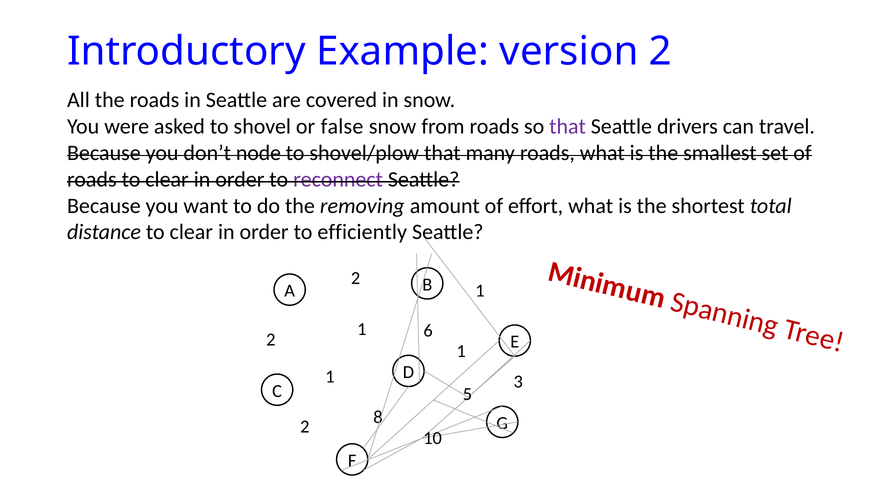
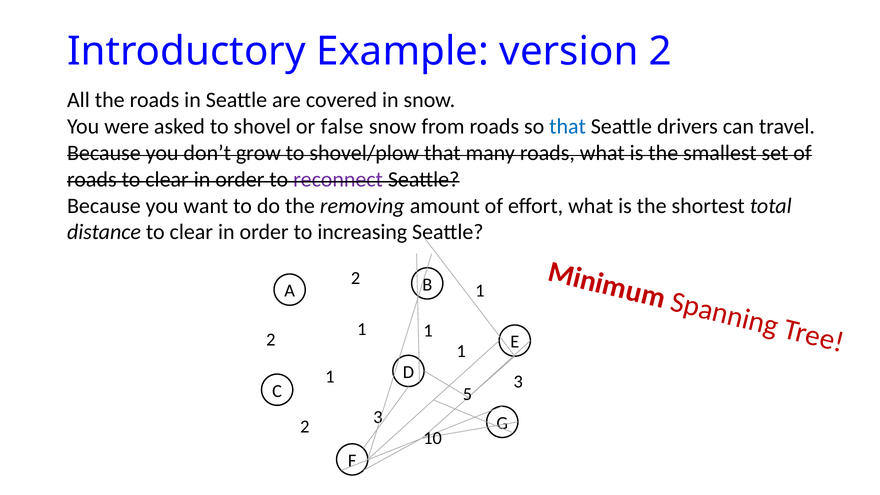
that colour: purple -> blue (568, 127)
node: node -> grow (258, 153)
efficiently: efficiently -> increasing (362, 232)
6: 6 -> 1 (428, 331)
2 8: 8 -> 3 (378, 417)
